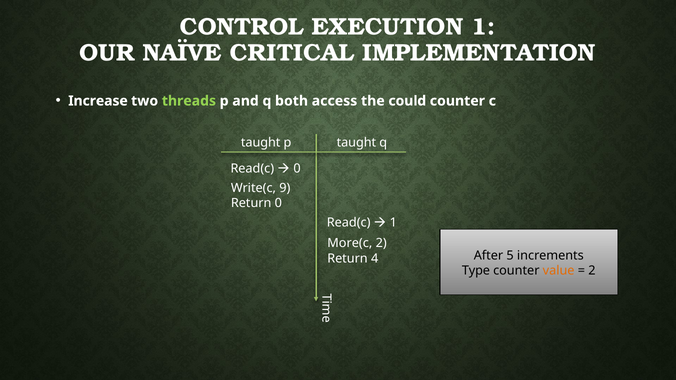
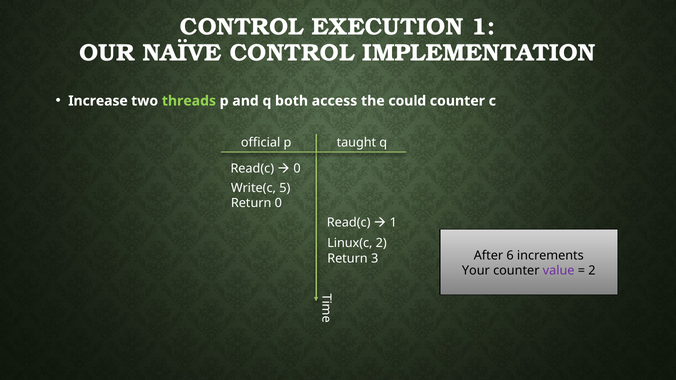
NAÏVE CRITICAL: CRITICAL -> CONTROL (292, 53)
taught: taught -> official (261, 143)
9: 9 -> 5 (285, 188)
More(c: More(c -> Linux(c (350, 243)
4: 4 -> 3 (375, 259)
5: 5 -> 6 (510, 256)
Type: Type -> Your (476, 271)
value colour: orange -> purple (559, 271)
